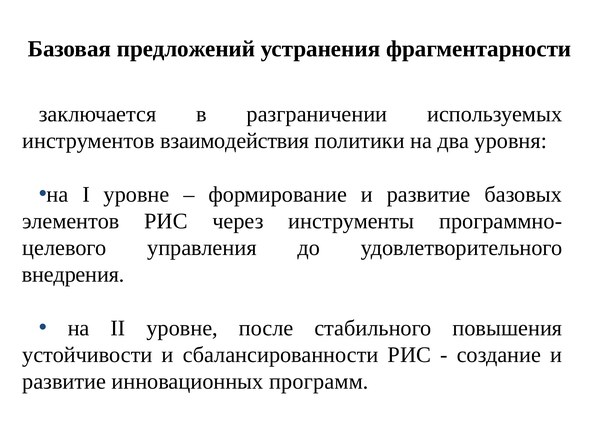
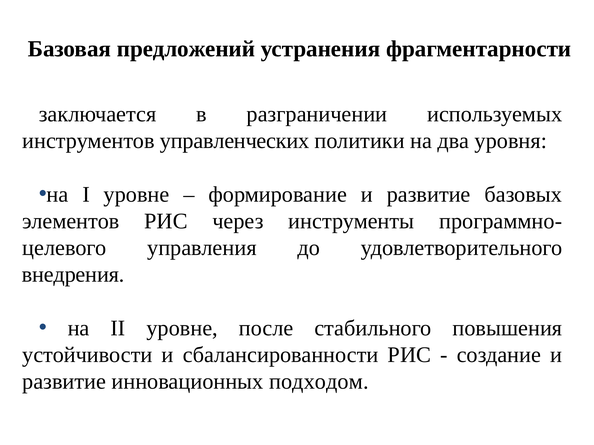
взаимодействия: взаимодействия -> управленческих (235, 141)
программ: программ -> подходом (319, 382)
